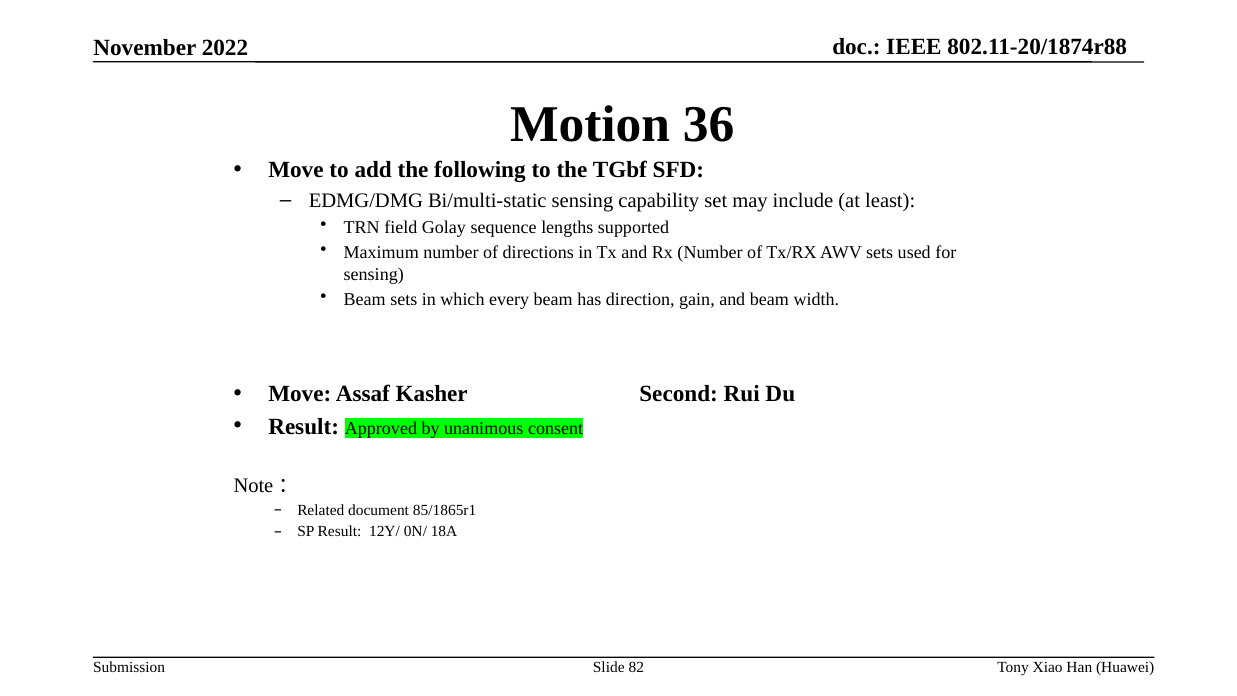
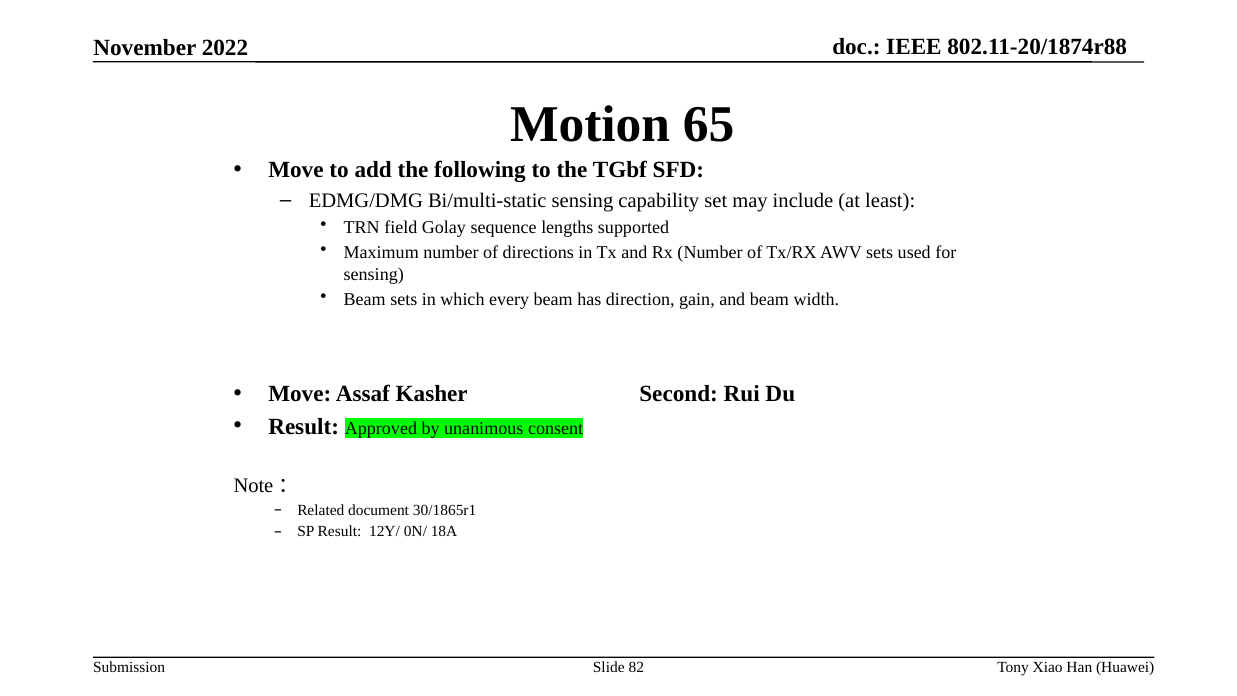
36: 36 -> 65 (709, 124)
85/1865r1: 85/1865r1 -> 30/1865r1 (445, 510)
